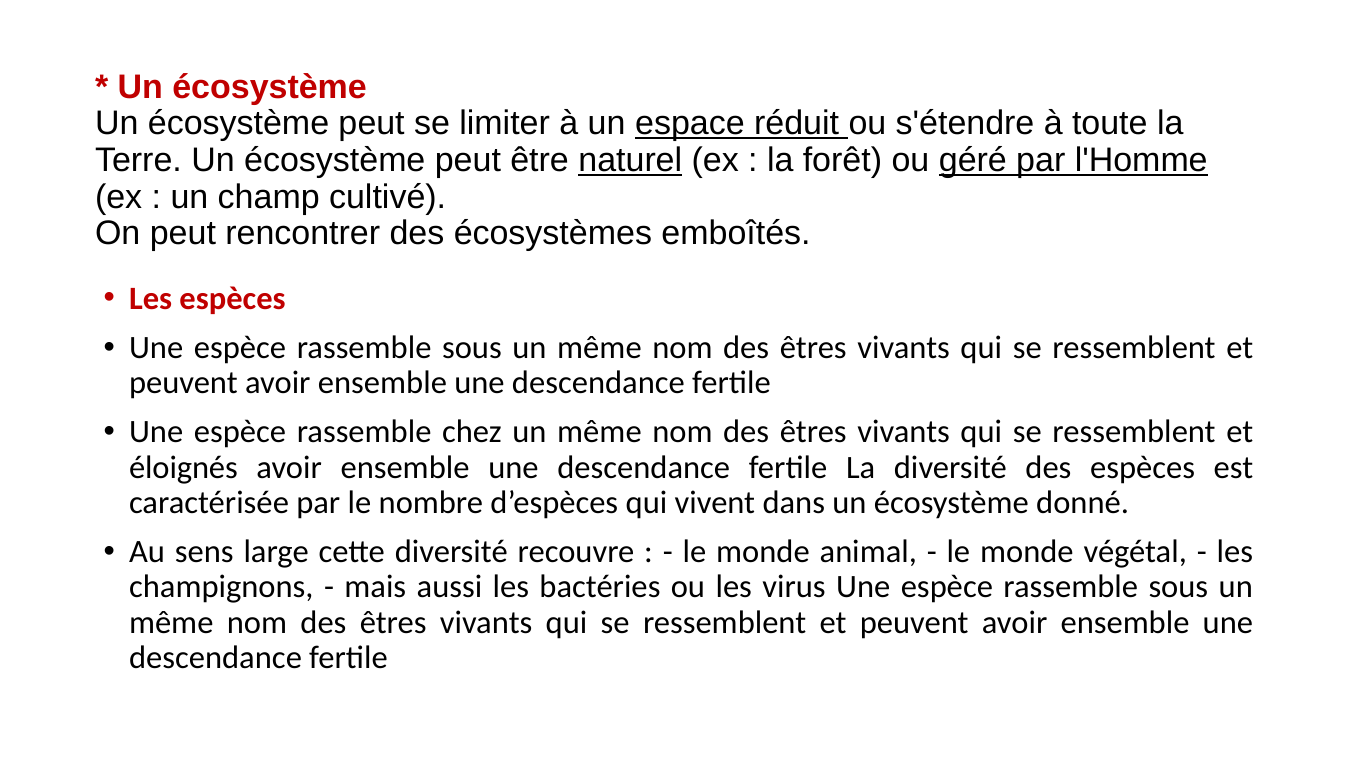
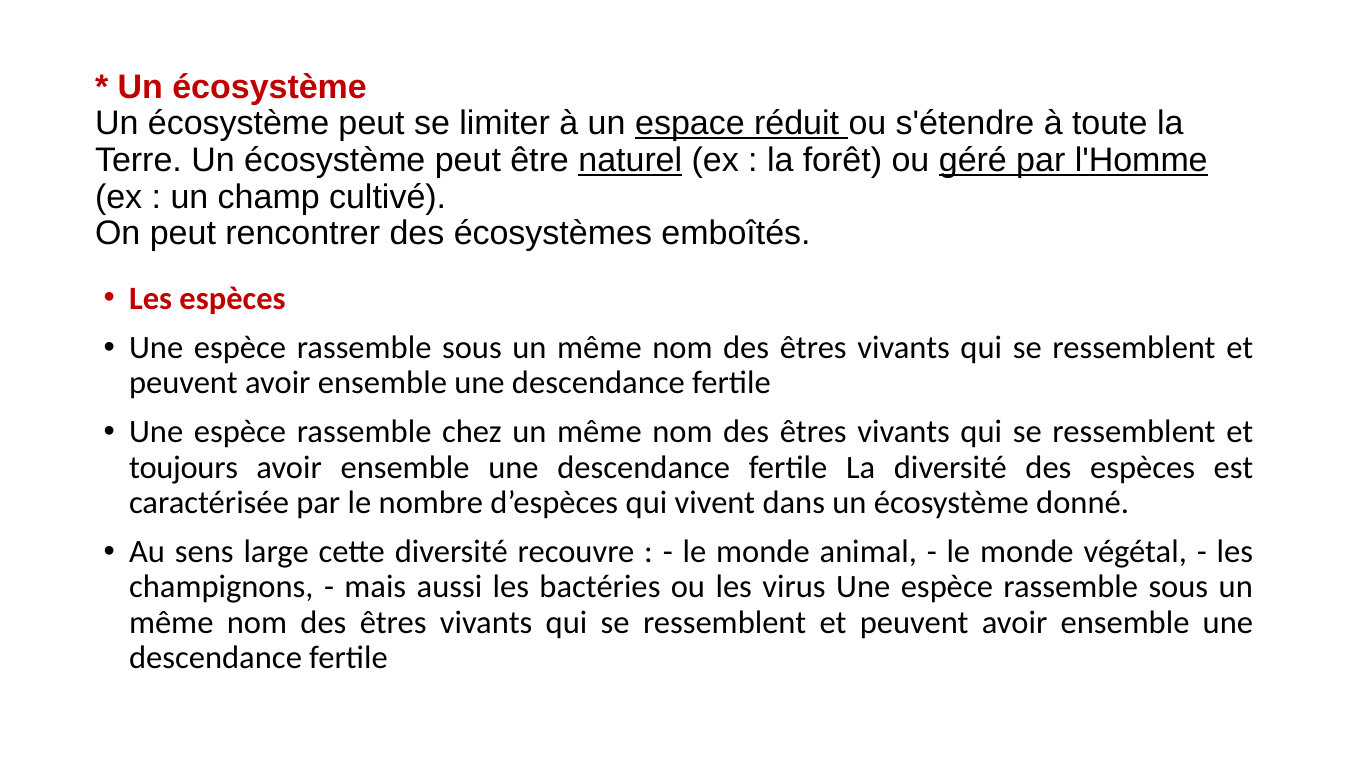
éloignés: éloignés -> toujours (184, 467)
